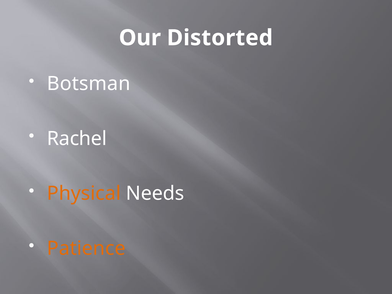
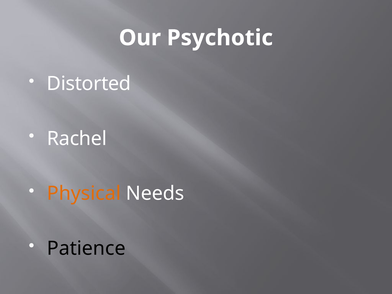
Distorted: Distorted -> Psychotic (220, 38)
Botsman: Botsman -> Distorted (89, 84)
Patience colour: orange -> black (86, 248)
